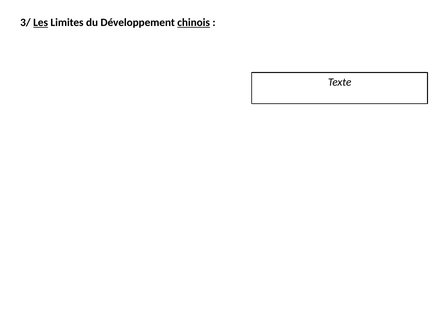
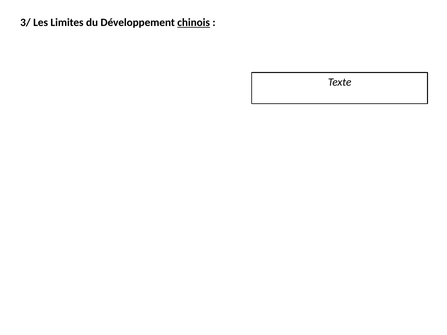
Les underline: present -> none (41, 22)
